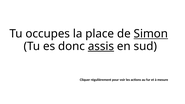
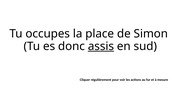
Simon underline: present -> none (151, 34)
